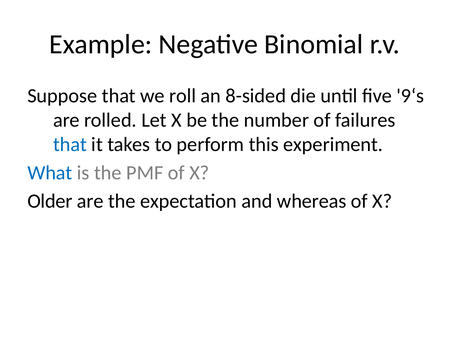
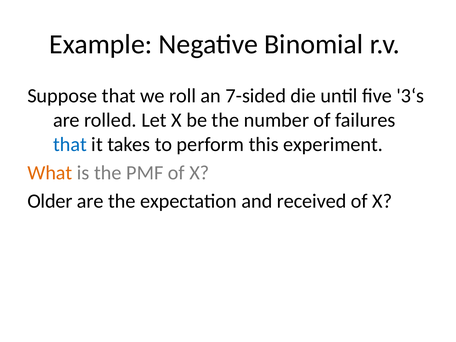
8-sided: 8-sided -> 7-sided (256, 96)
9‘s: 9‘s -> 3‘s (410, 96)
What colour: blue -> orange (50, 173)
whereas: whereas -> received (312, 201)
